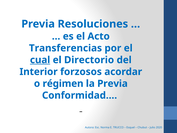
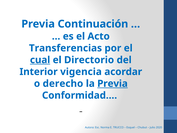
Resoluciones: Resoluciones -> Continuación (93, 24)
forzosos: forzosos -> vigencia (81, 72)
régimen: régimen -> derecho (63, 83)
Previa underline: none -> present (112, 83)
